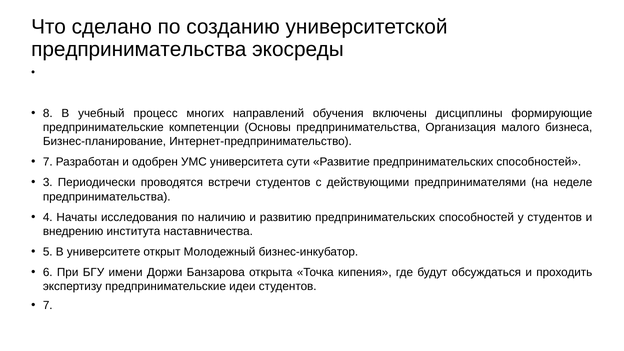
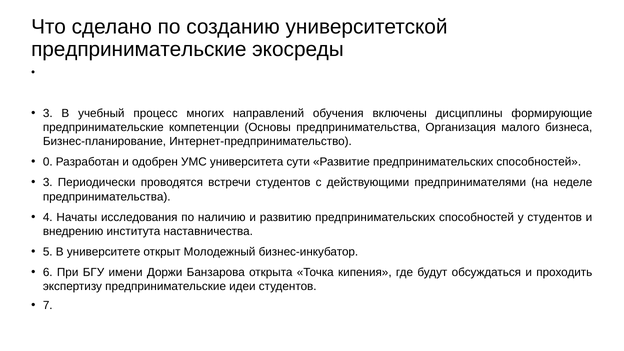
предпринимательства: предпринимательства -> предпринимательские (139, 49)
8: 8 -> 3 (48, 113)
7: 7 -> 0 (48, 162)
